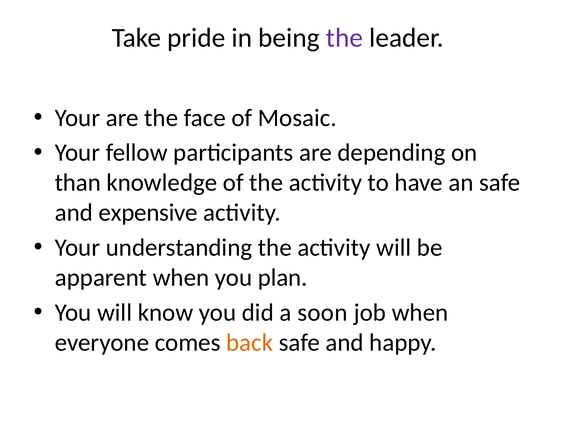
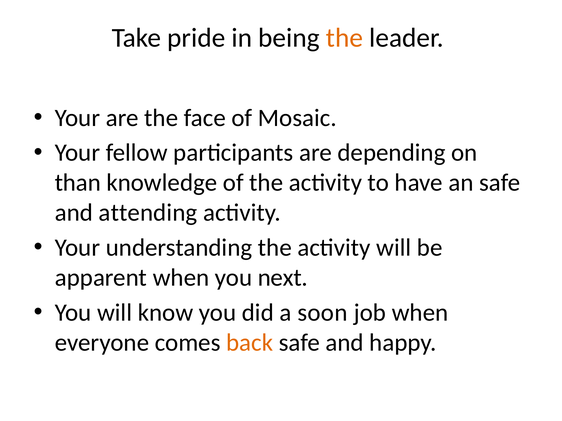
the colour: purple -> orange (344, 38)
expensive: expensive -> attending (148, 213)
plan: plan -> next (283, 278)
